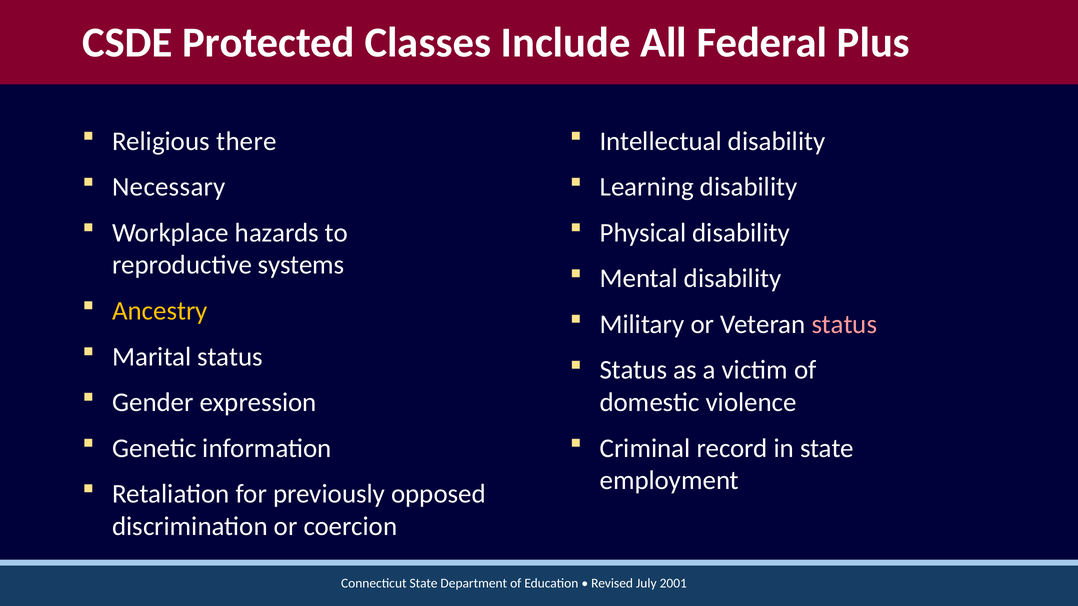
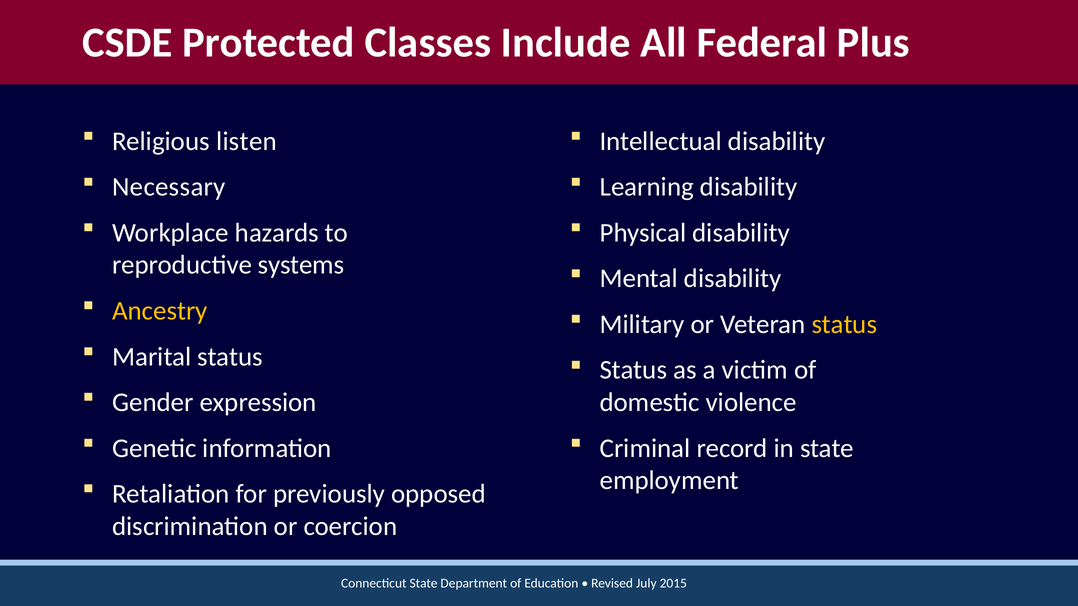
there: there -> listen (247, 141)
status colour: pink -> yellow (844, 325)
2001: 2001 -> 2015 (673, 584)
